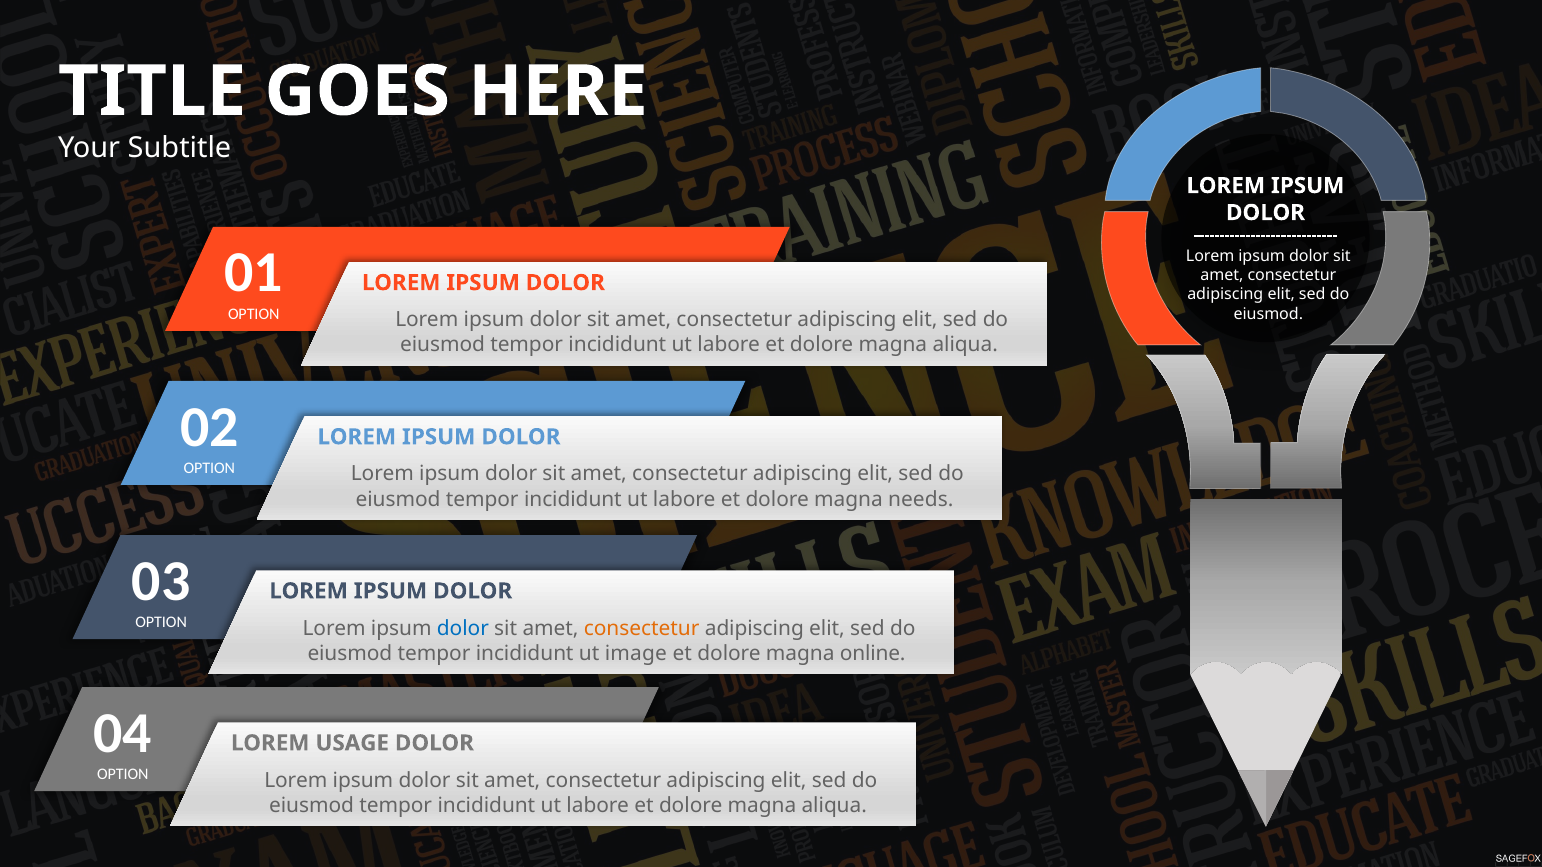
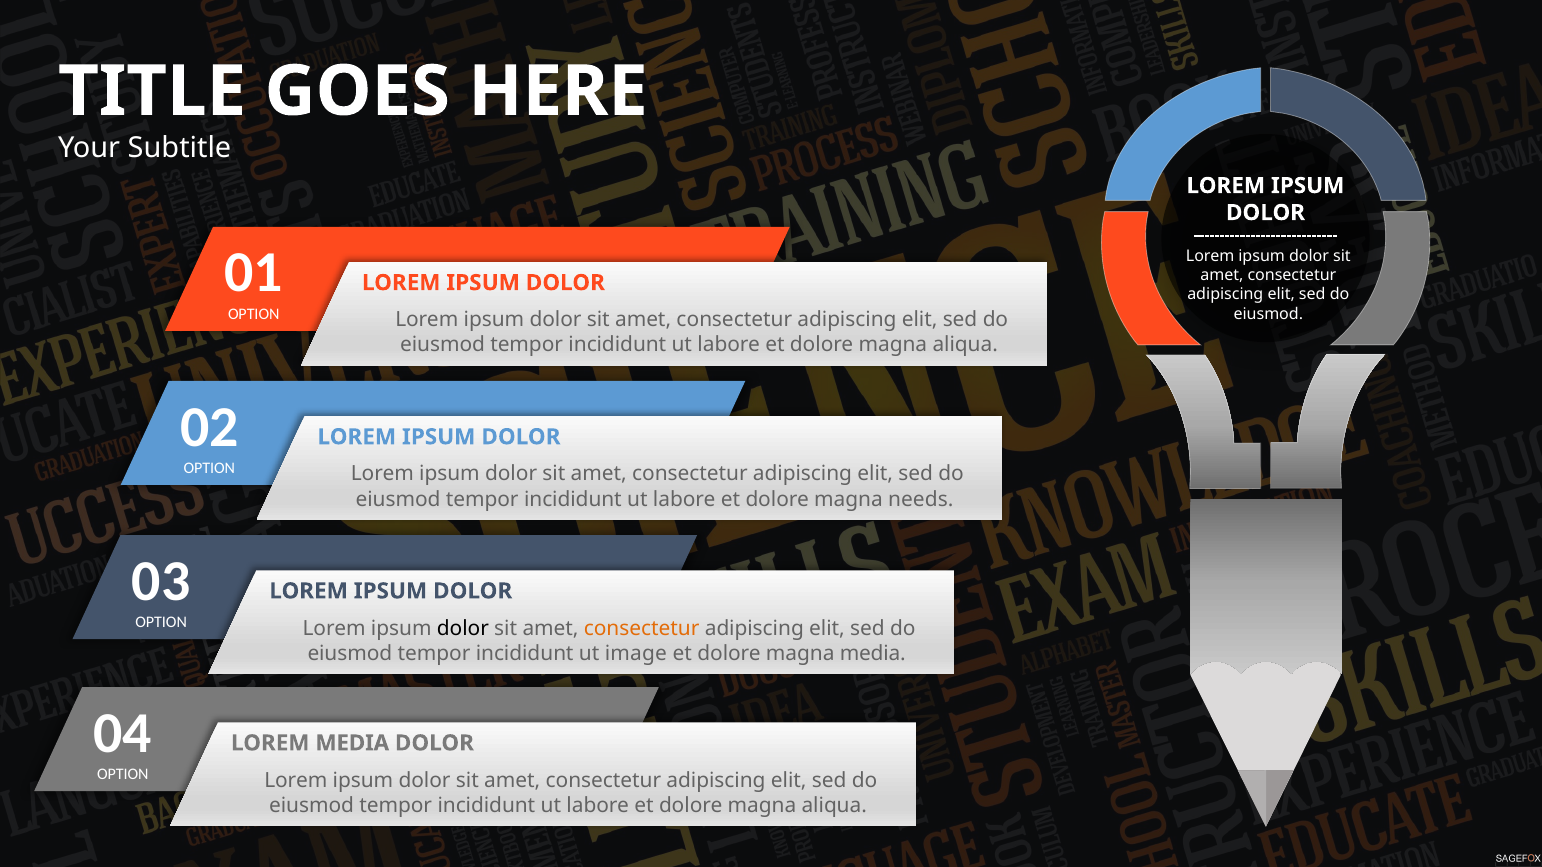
dolor colour: blue -> black (463, 628)
magna online: online -> media (873, 654)
LOREM USAGE: USAGE -> MEDIA (352, 743)
